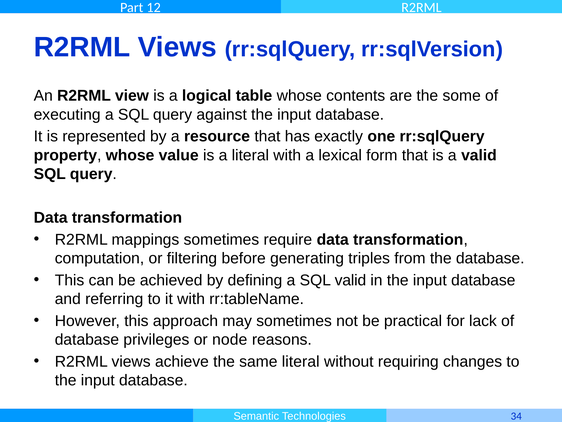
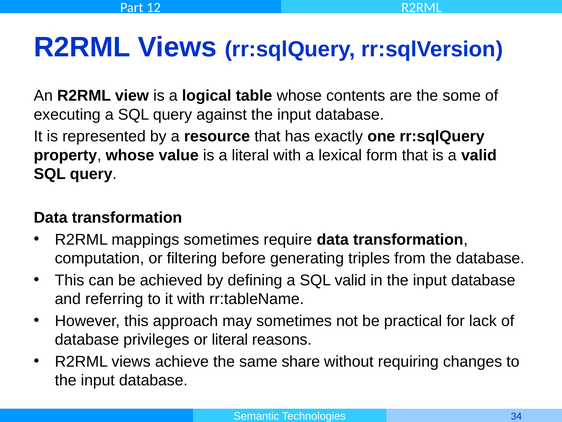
or node: node -> literal (230, 339)
same literal: literal -> share (301, 361)
